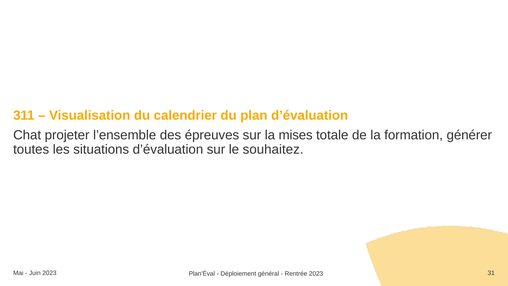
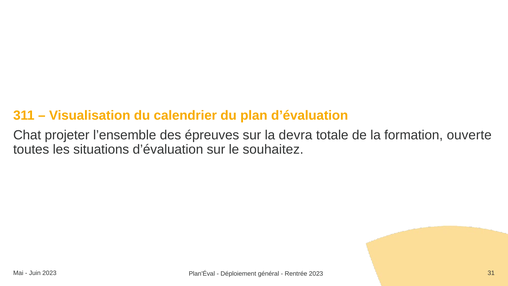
mises: mises -> devra (296, 135)
générer: générer -> ouverte (469, 135)
